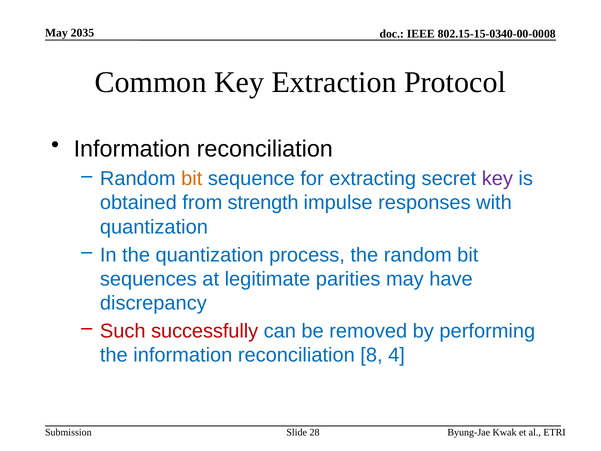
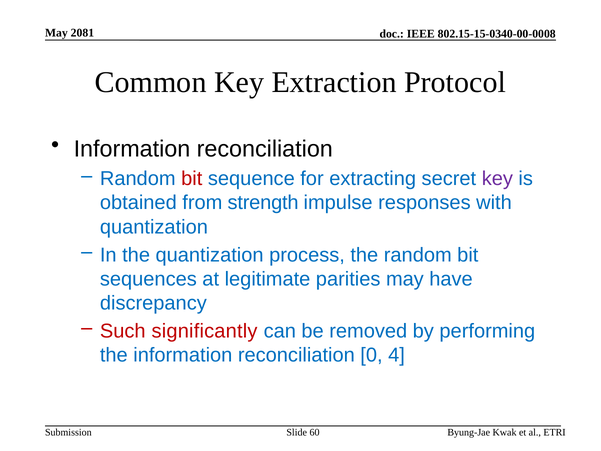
2035: 2035 -> 2081 (82, 33)
bit colour: orange -> red (192, 179)
successfully: successfully -> significantly (205, 331)
8: 8 -> 0 (371, 355)
28: 28 -> 60 (315, 432)
